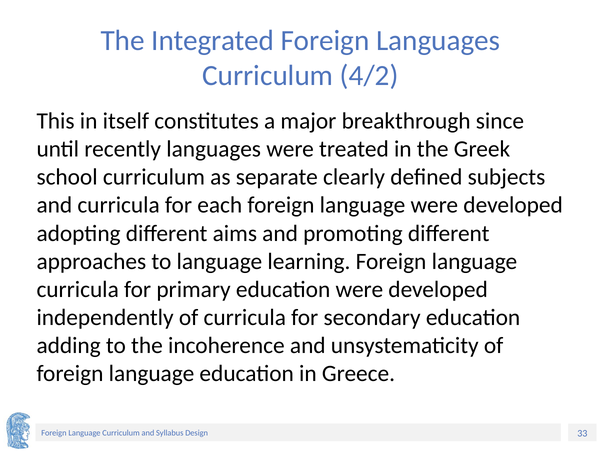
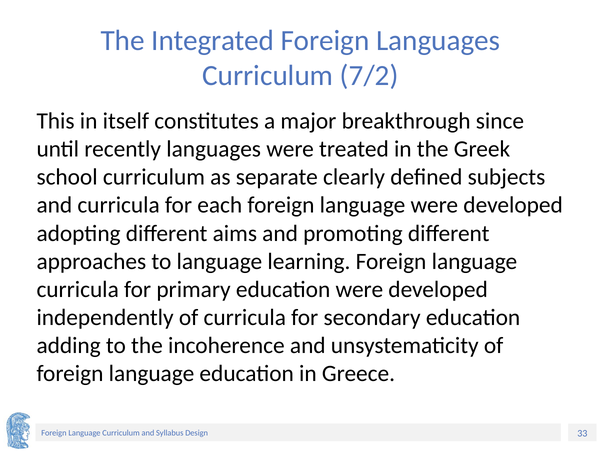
4/2: 4/2 -> 7/2 (369, 76)
